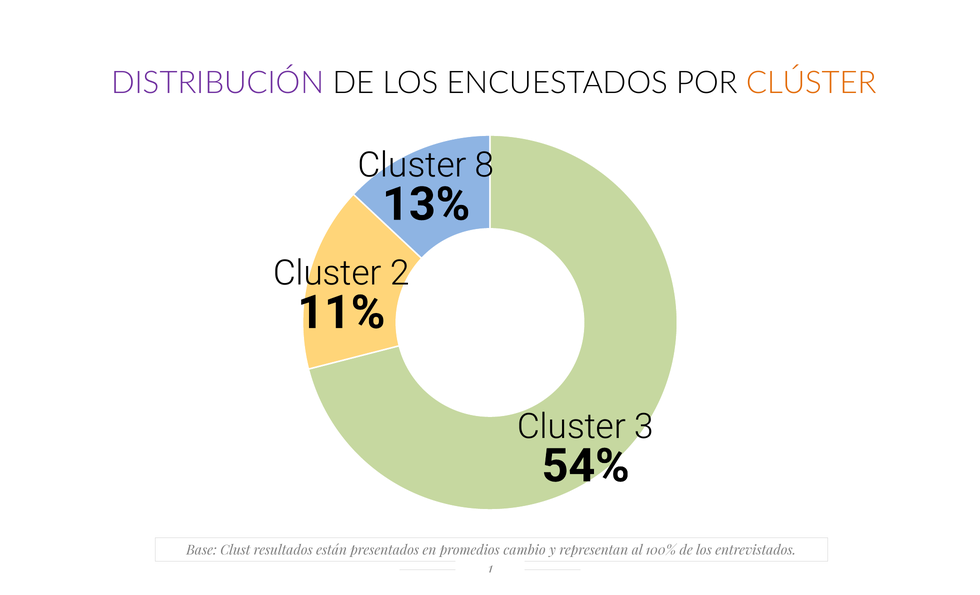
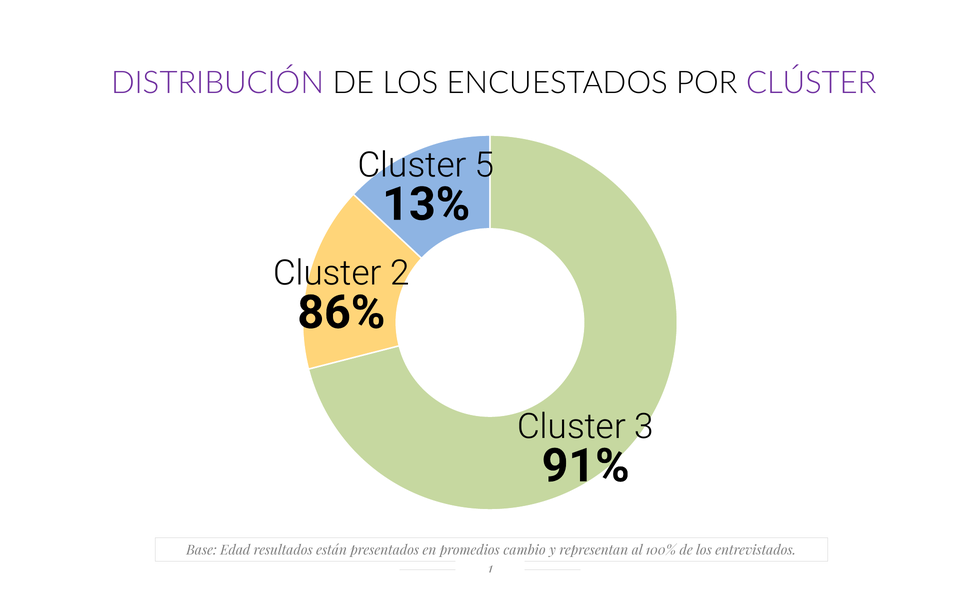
CLÚSTER colour: orange -> purple (811, 83)
8: 8 -> 5 (485, 165)
11%: 11% -> 86% (341, 313)
54%: 54% -> 91% (586, 466)
Clust: Clust -> Edad (235, 550)
